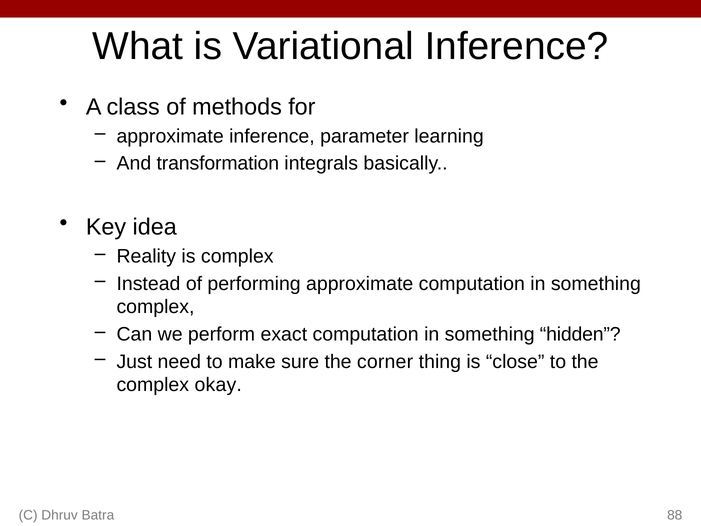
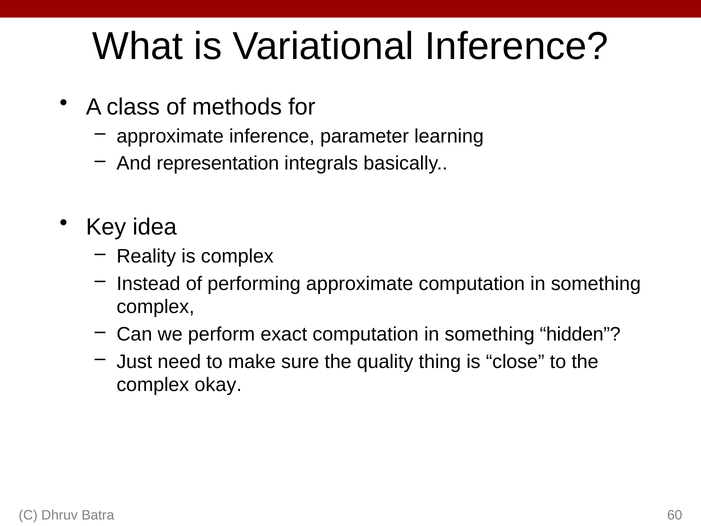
transformation: transformation -> representation (218, 163)
corner: corner -> quality (385, 361)
88: 88 -> 60 (675, 515)
